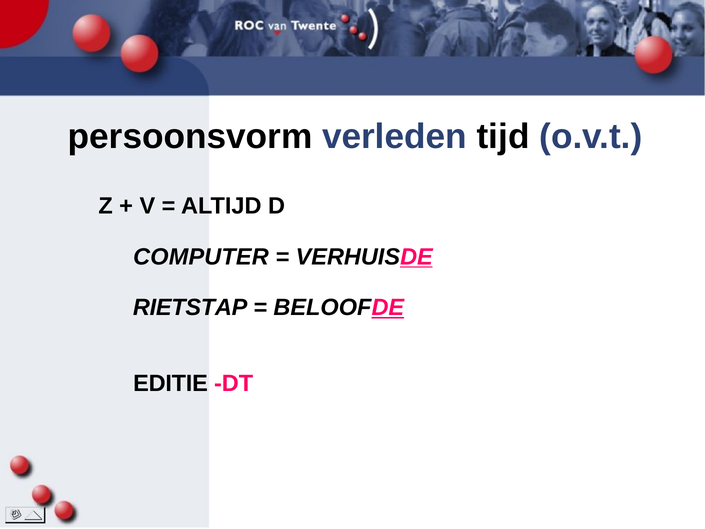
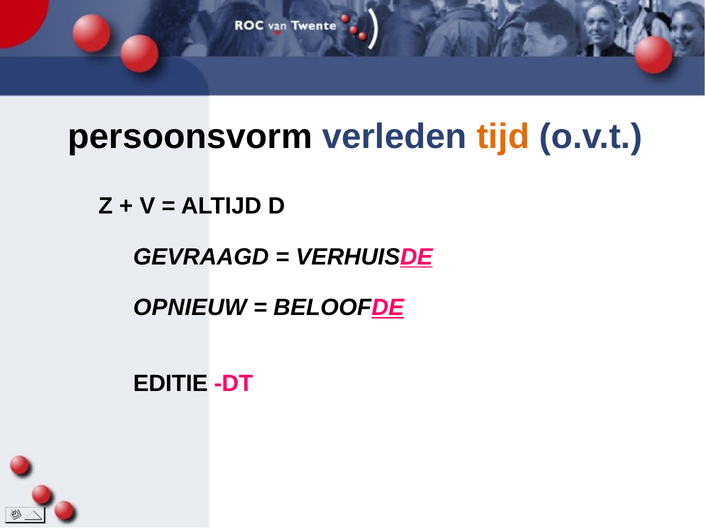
tijd colour: black -> orange (503, 137)
COMPUTER: COMPUTER -> GEVRAAGD (201, 257)
RIETSTAP: RIETSTAP -> OPNIEUW (190, 307)
